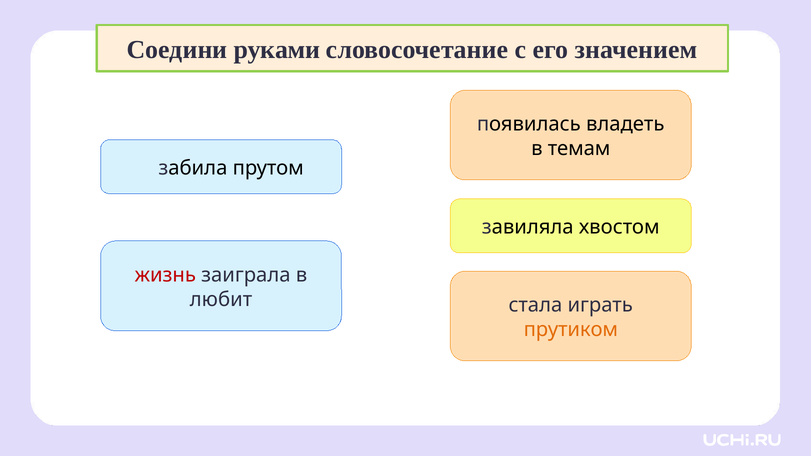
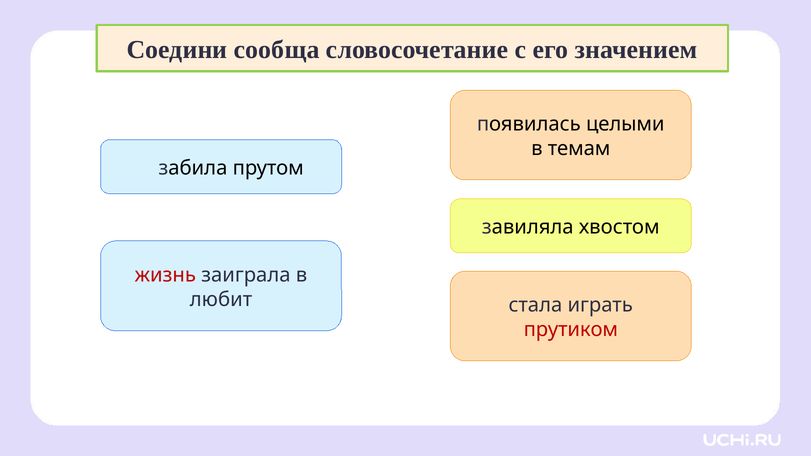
руками: руками -> сообща (277, 50)
владеть: владеть -> целыми (625, 124)
прутиком colour: orange -> red (571, 330)
